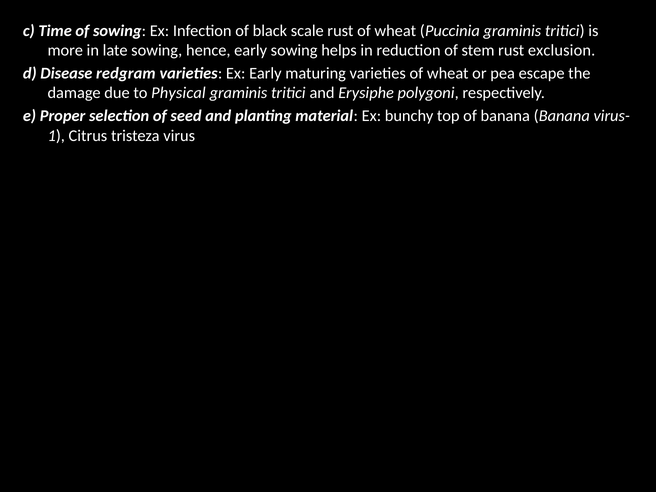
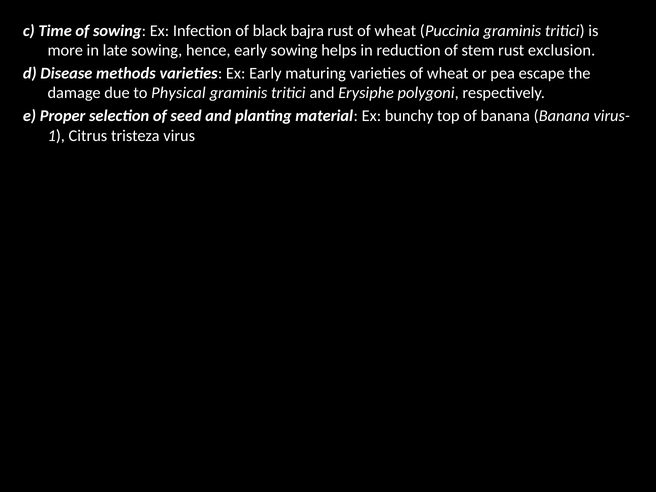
scale: scale -> bajra (307, 31)
redgram: redgram -> methods (126, 73)
